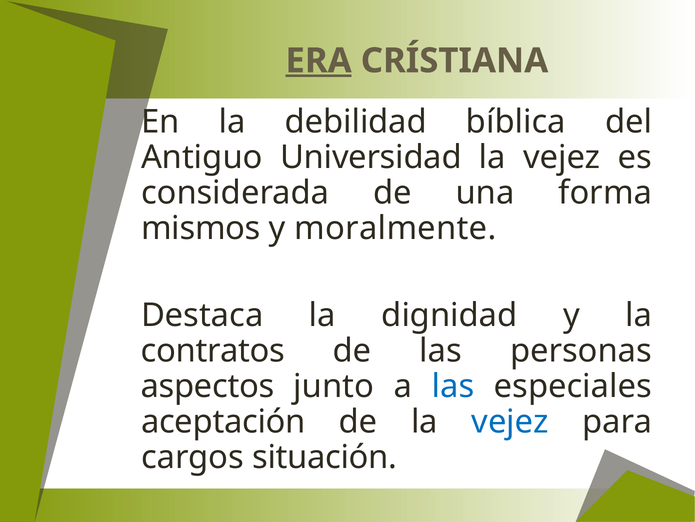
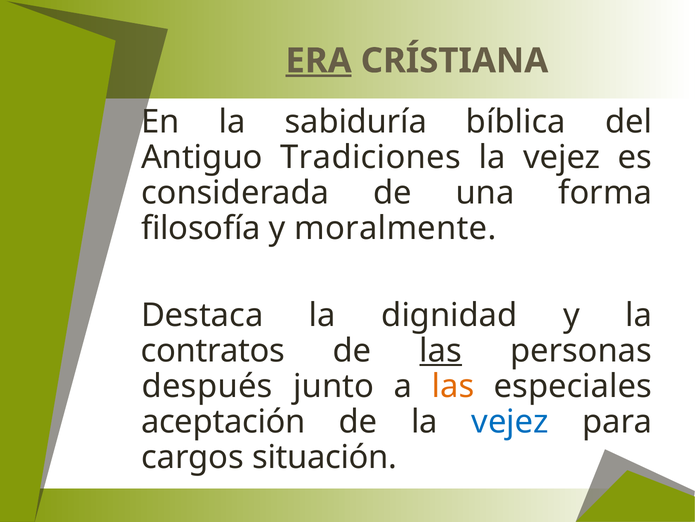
debilidad: debilidad -> sabiduría (356, 122)
Universidad: Universidad -> Tradiciones (371, 157)
mismos: mismos -> filosofía (201, 228)
las underline: none -> present (441, 350)
aspectos: aspectos -> después (207, 386)
las colour: blue -> orange (453, 386)
